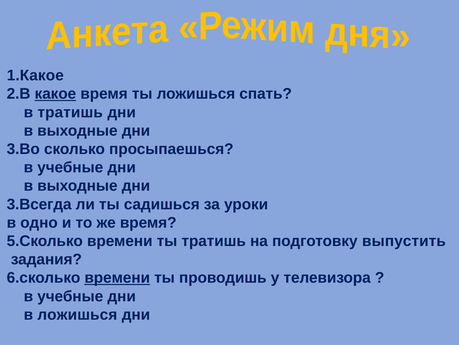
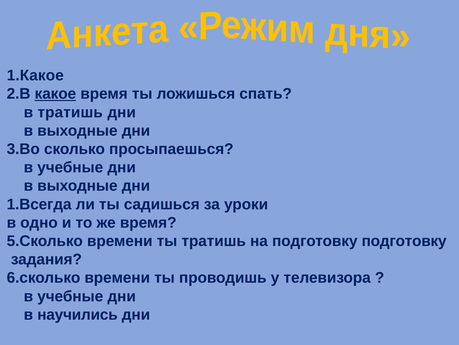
3.Всегда: 3.Всегда -> 1.Всегда (39, 204)
подготовку выпустить: выпустить -> подготовку (404, 241)
времени underline: present -> none (117, 277)
в ложишься: ложишься -> научились (77, 314)
